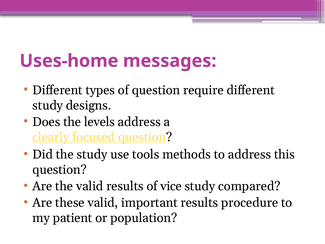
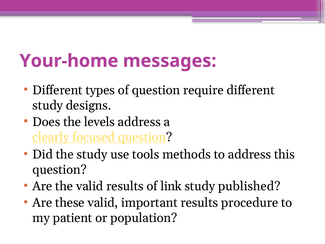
Uses-home: Uses-home -> Your-home (69, 61)
vice: vice -> link (171, 186)
compared: compared -> published (249, 186)
